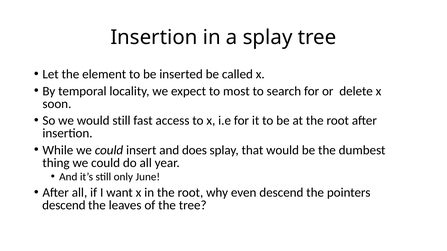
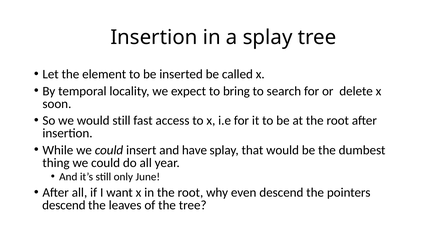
most: most -> bring (236, 91)
does: does -> have (194, 150)
